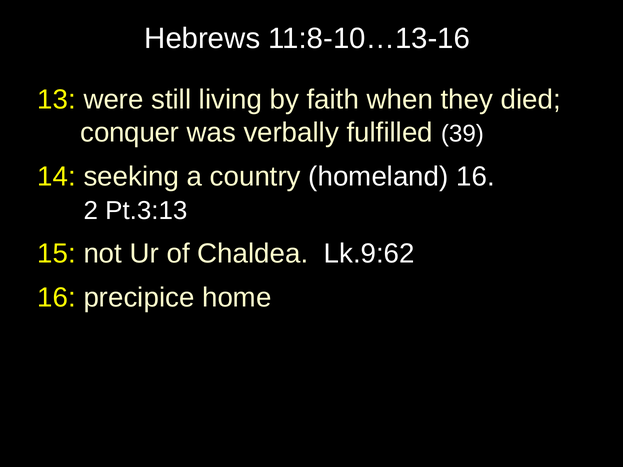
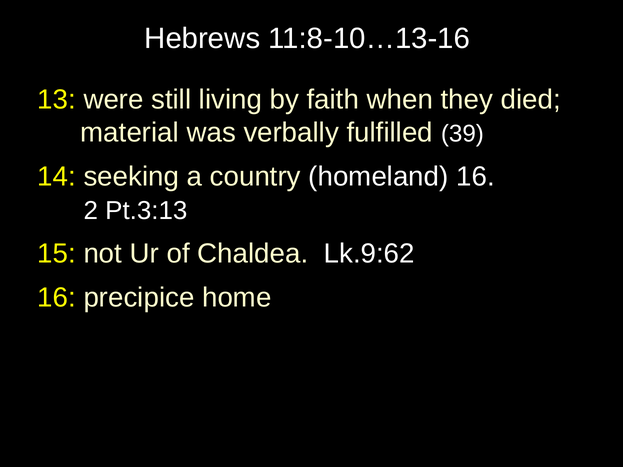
conquer: conquer -> material (130, 133)
